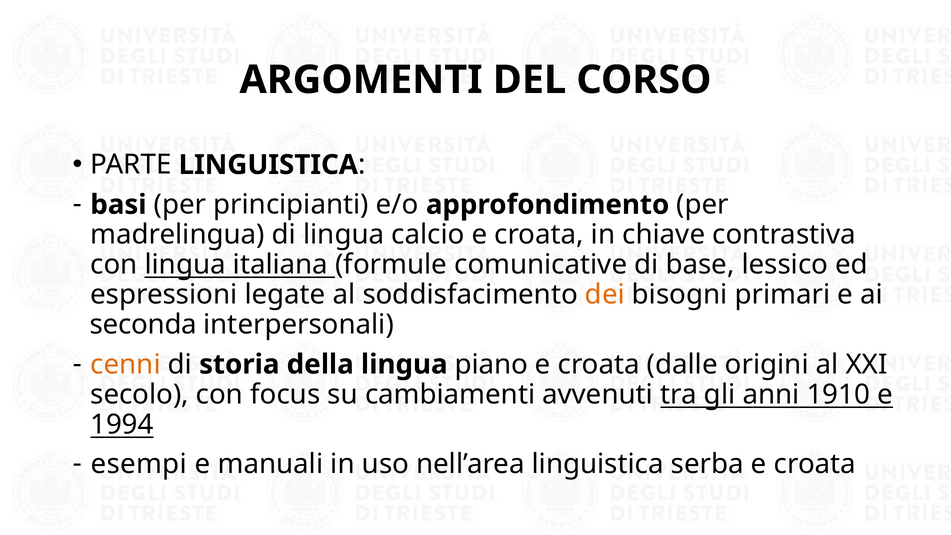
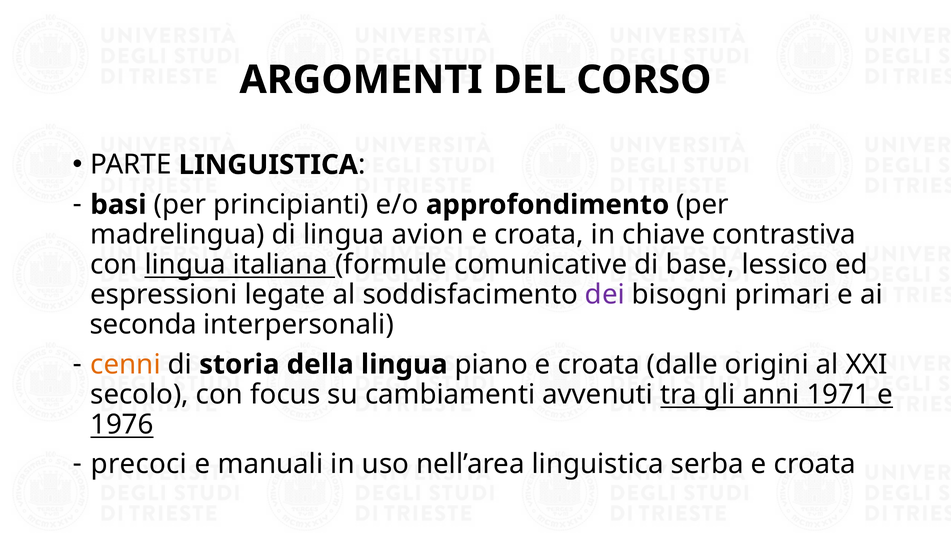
calcio: calcio -> avion (428, 235)
dei colour: orange -> purple (605, 295)
1910: 1910 -> 1971 (838, 394)
1994: 1994 -> 1976 (122, 424)
esempi: esempi -> precoci (139, 464)
